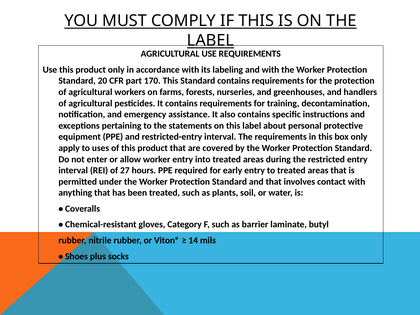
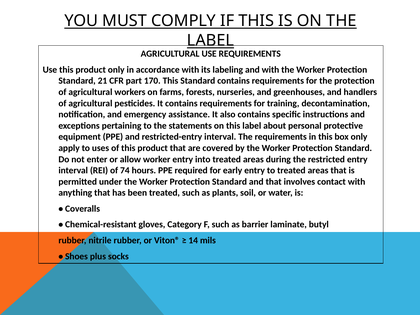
20: 20 -> 21 (102, 81)
27: 27 -> 74 (125, 170)
